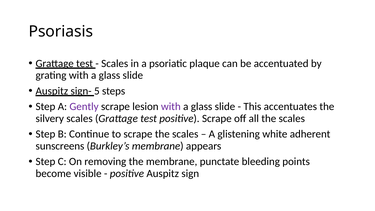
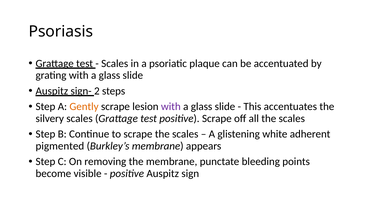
5: 5 -> 2 (97, 91)
Gently colour: purple -> orange (84, 107)
sunscreens: sunscreens -> pigmented (60, 146)
